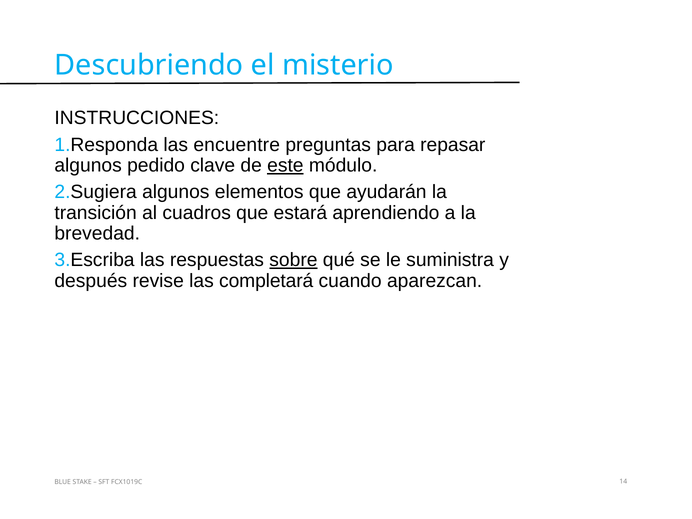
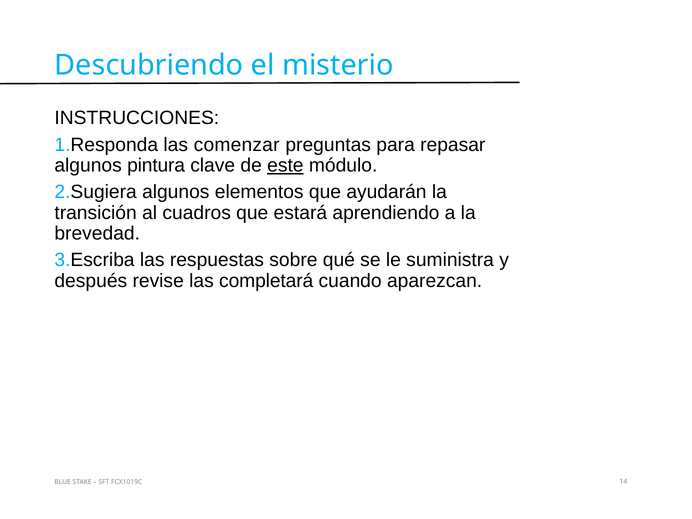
encuentre: encuentre -> comenzar (237, 145)
pedido: pedido -> pintura (156, 165)
sobre underline: present -> none (293, 260)
